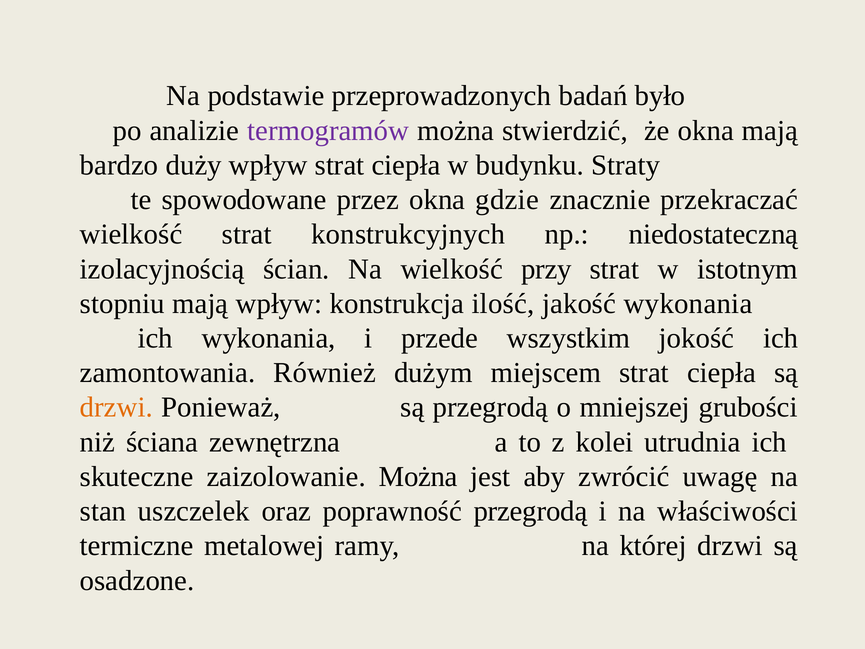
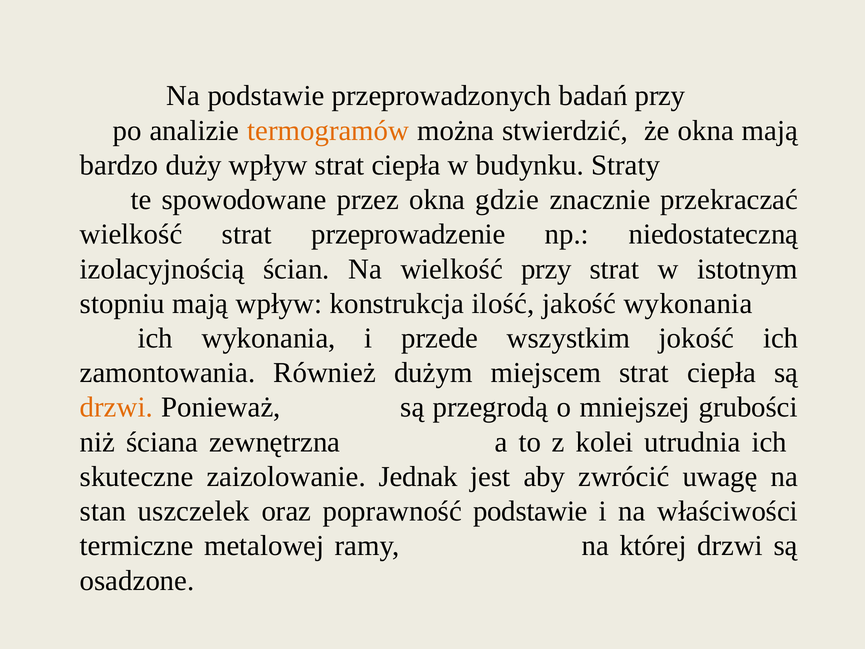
badań było: było -> przy (660, 96)
termogramów colour: purple -> orange (328, 130)
konstrukcyjnych: konstrukcyjnych -> przeprowadzenie (408, 234)
zaizolowanie Można: Można -> Jednak (418, 476)
poprawność przegrodą: przegrodą -> podstawie (530, 511)
